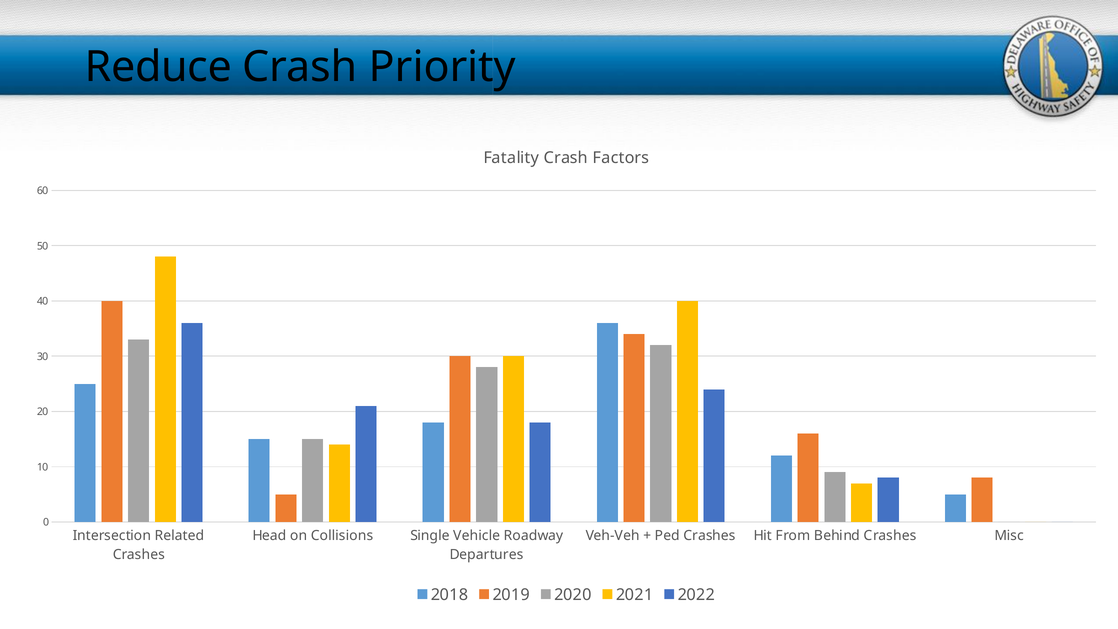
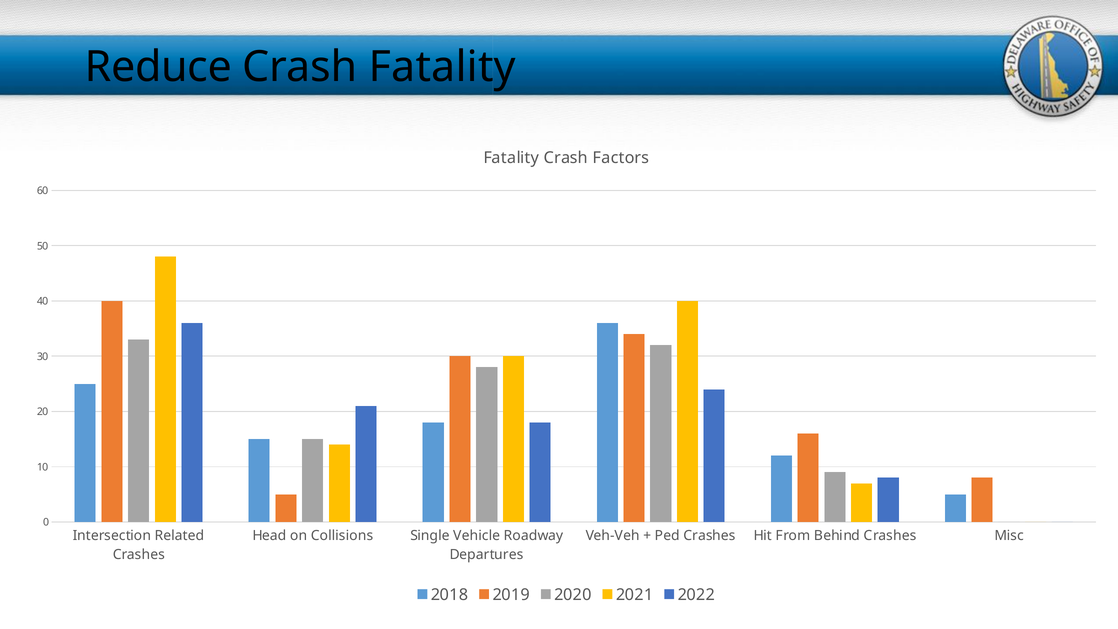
Crash Priority: Priority -> Fatality (442, 67)
